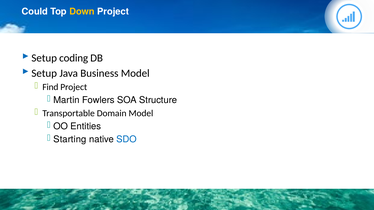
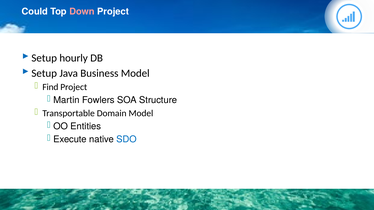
Down colour: yellow -> pink (82, 12)
coding: coding -> hourly (74, 58)
Starting: Starting -> Execute (70, 140)
